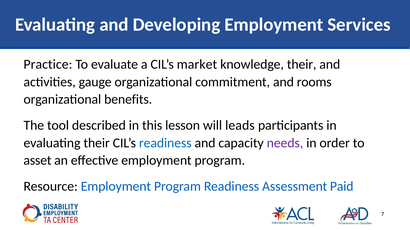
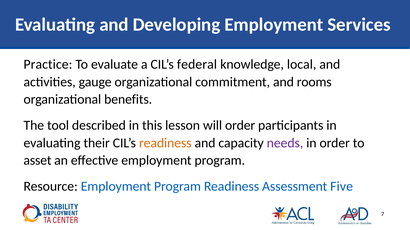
market: market -> federal (197, 65)
knowledge their: their -> local (302, 65)
will leads: leads -> order (240, 126)
readiness colour: blue -> orange (165, 143)
Paid: Paid -> Five (342, 187)
